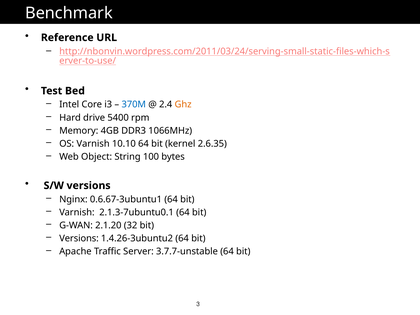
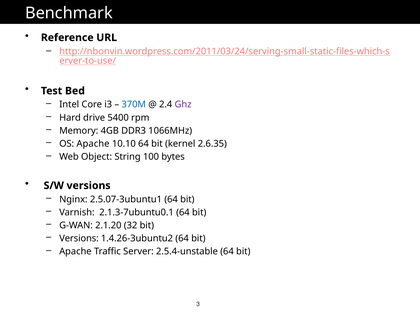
Ghz colour: orange -> purple (183, 105)
OS Varnish: Varnish -> Apache (93, 144)
0.6.67-3ubuntu1: 0.6.67-3ubuntu1 -> 2.5.07-3ubuntu1 (126, 199)
3.7.7-unstable: 3.7.7-unstable -> 2.5.4-unstable (187, 252)
